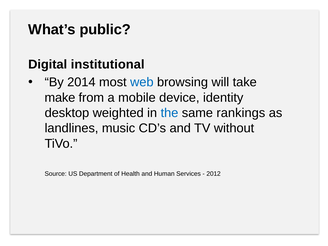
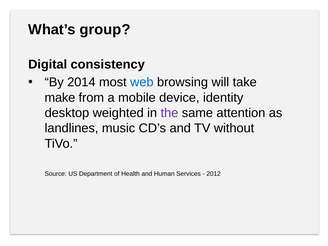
public: public -> group (105, 29)
institutional: institutional -> consistency (108, 64)
the colour: blue -> purple (169, 113)
rankings: rankings -> attention (241, 113)
